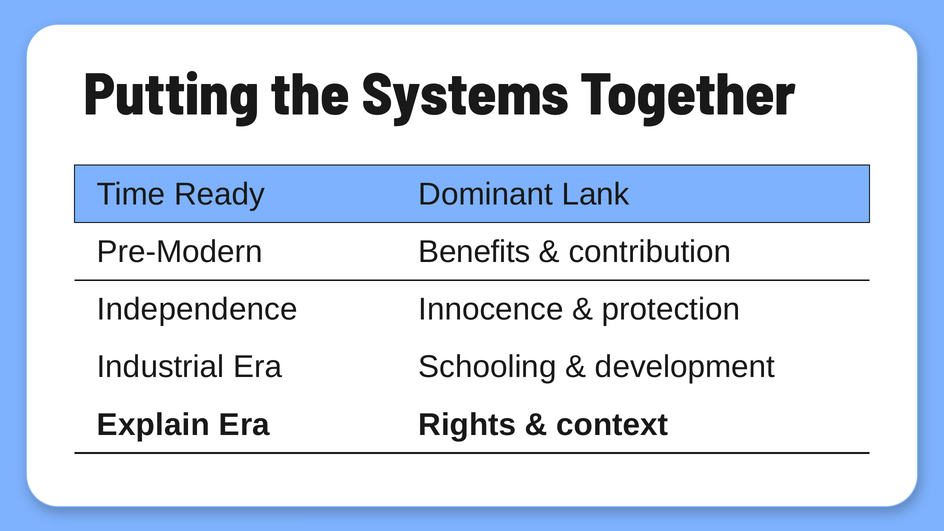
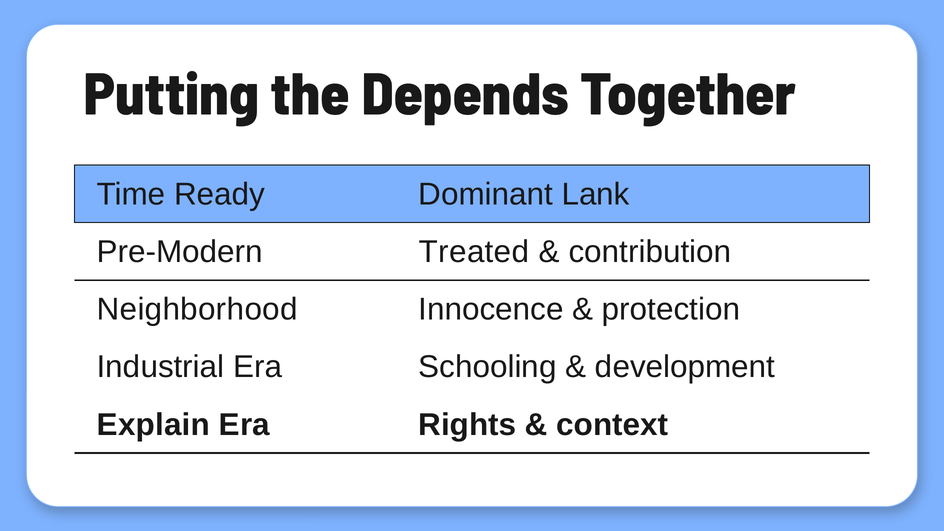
Systems: Systems -> Depends (465, 95)
Benefits: Benefits -> Treated (474, 252)
Independence: Independence -> Neighborhood (197, 310)
